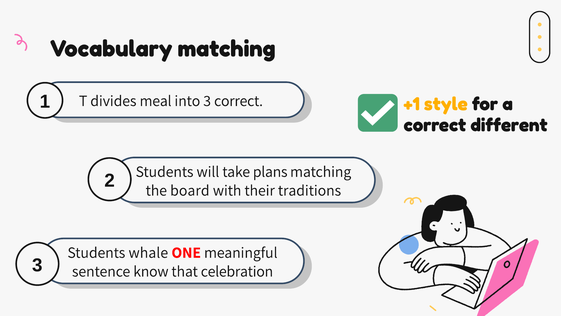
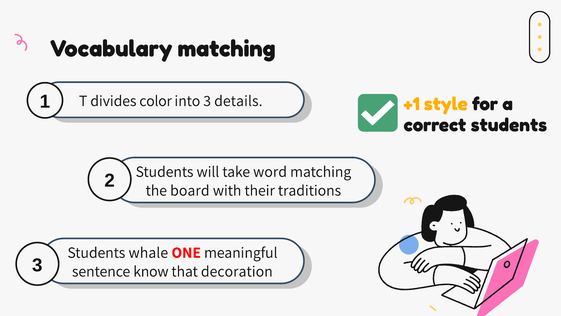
meal: meal -> color (156, 101)
3 correct: correct -> details (238, 101)
correct different: different -> students (509, 125)
plans: plans -> word (270, 171)
celebration: celebration -> decoration (237, 271)
